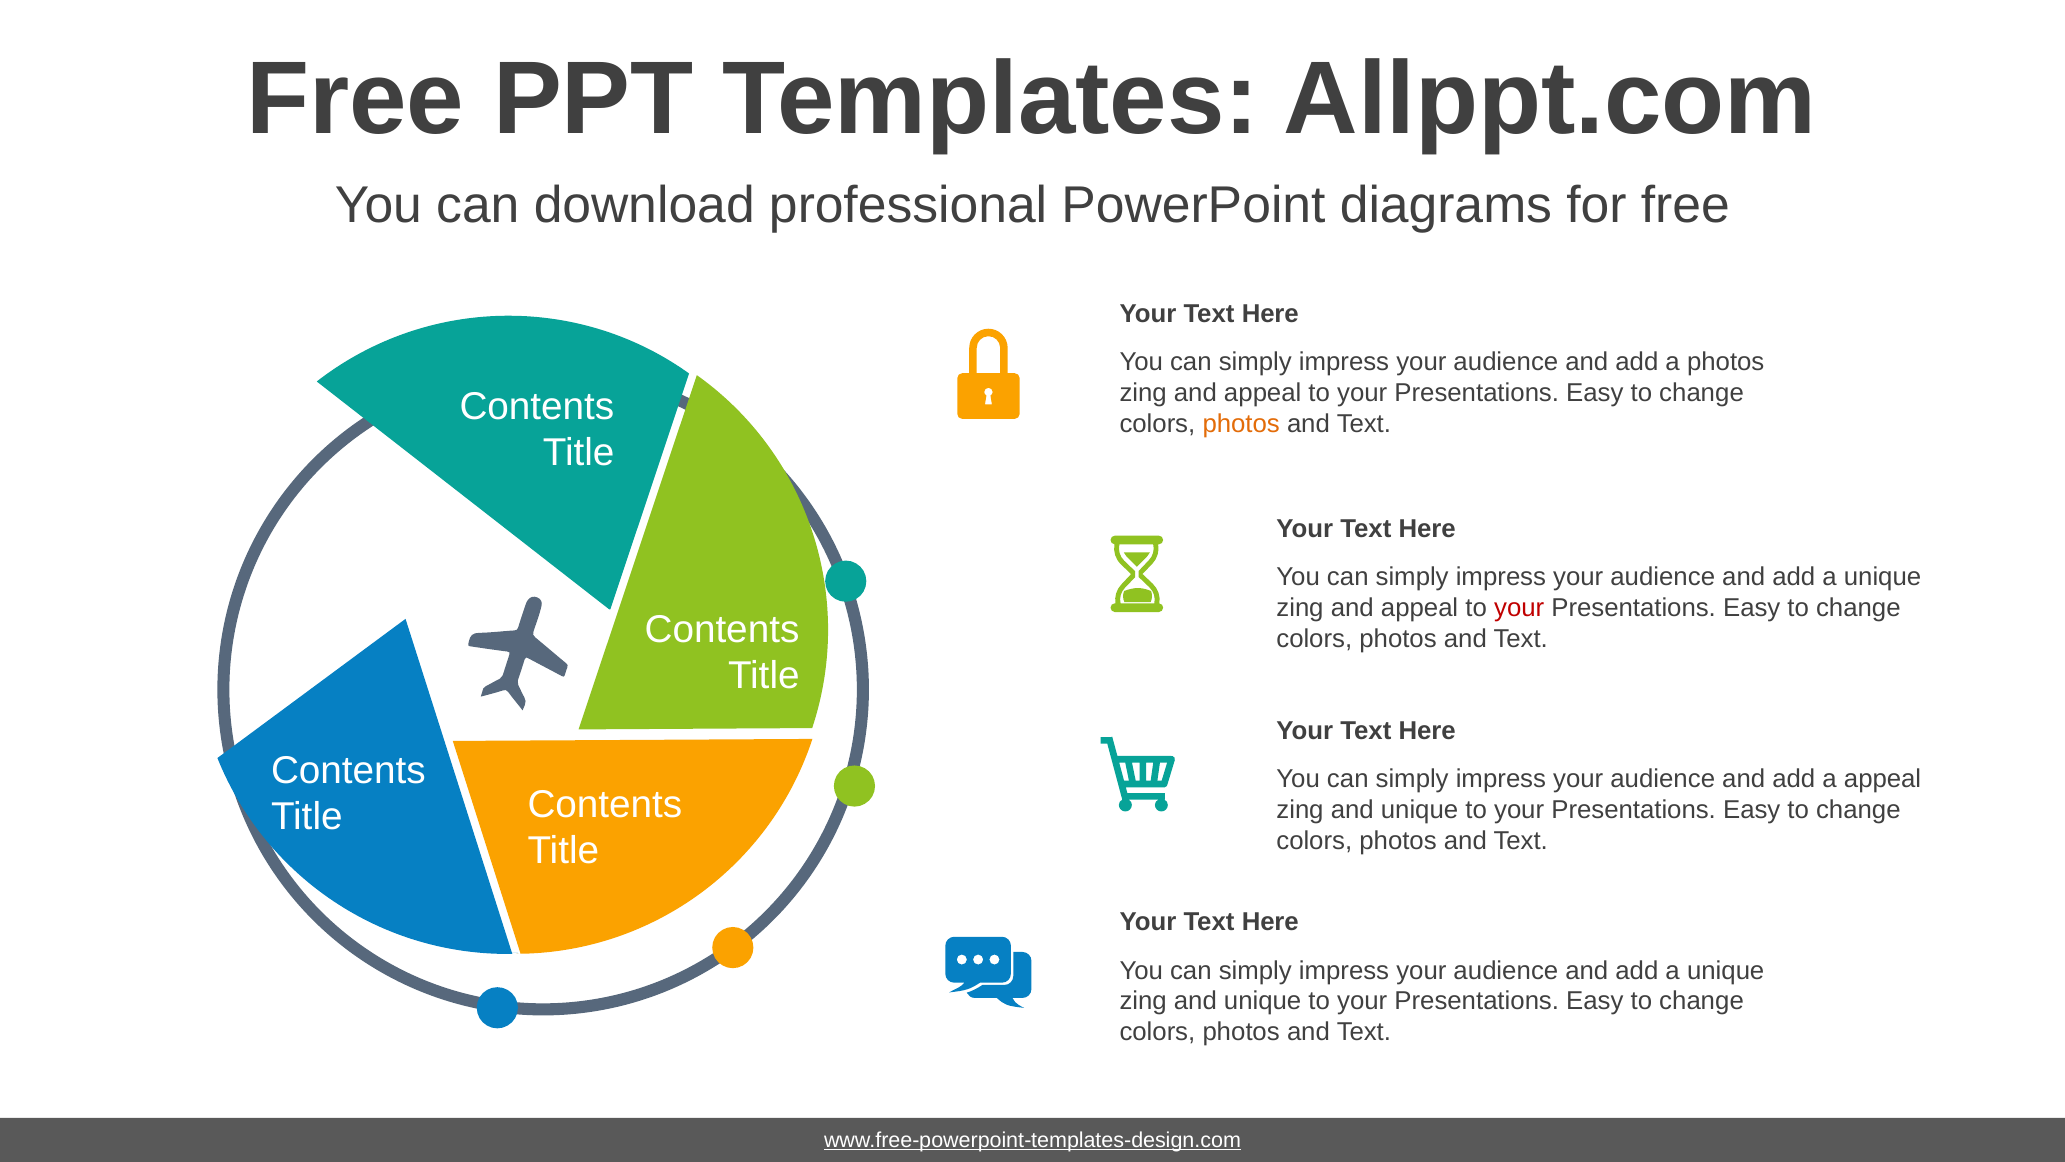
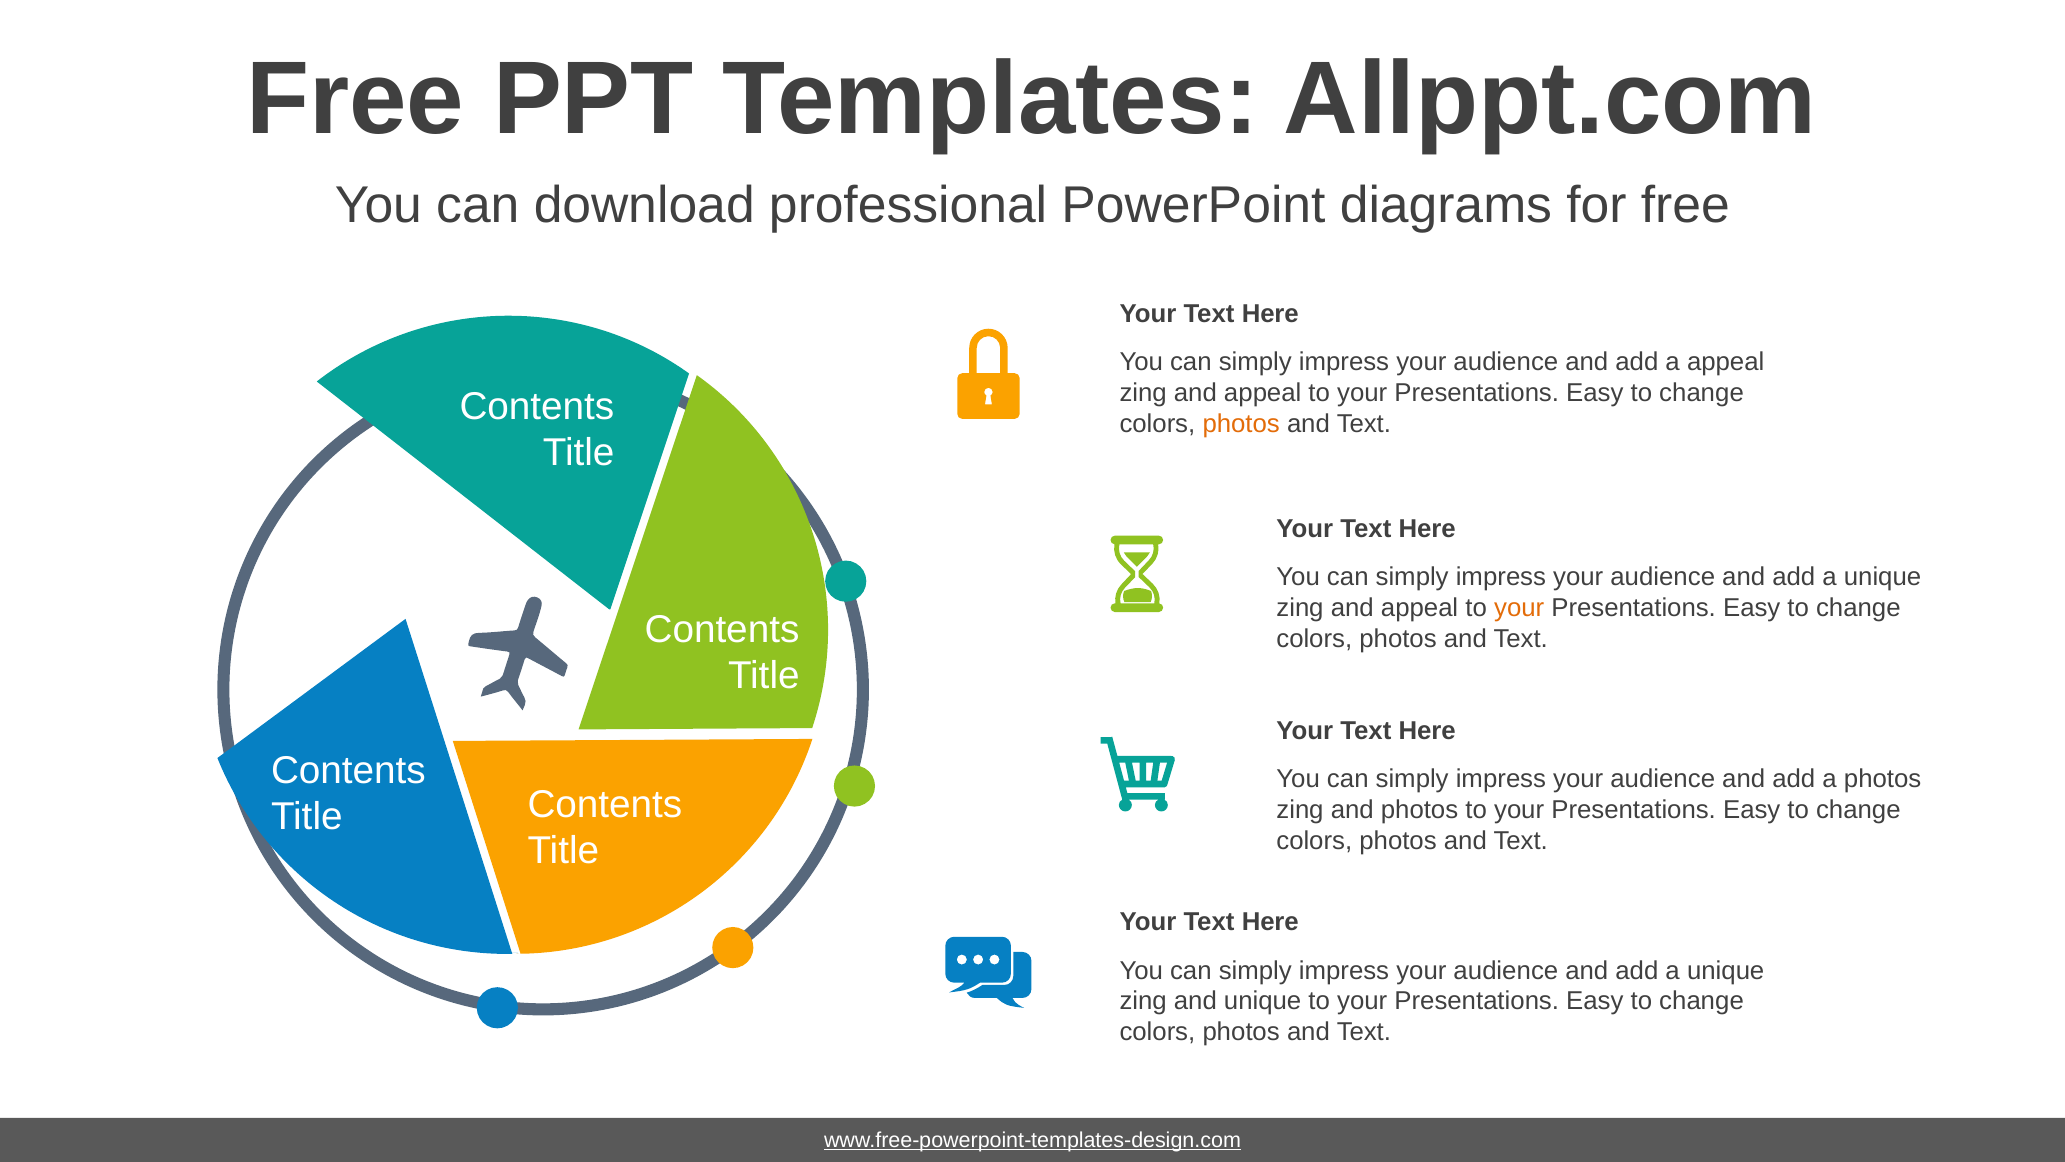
a photos: photos -> appeal (1726, 362)
your colour: red -> orange (1519, 608)
a appeal: appeal -> photos (1883, 779)
unique: unique -> photos (1420, 810)
